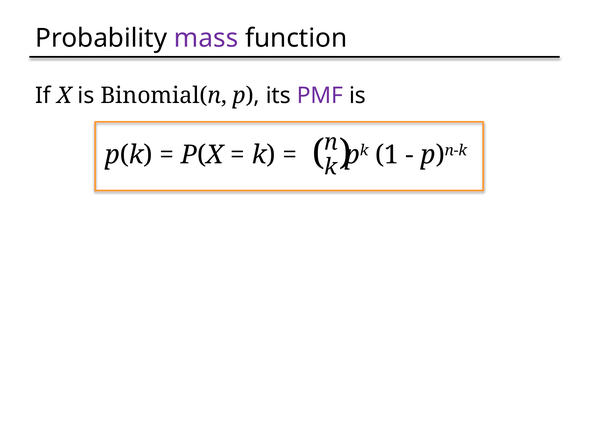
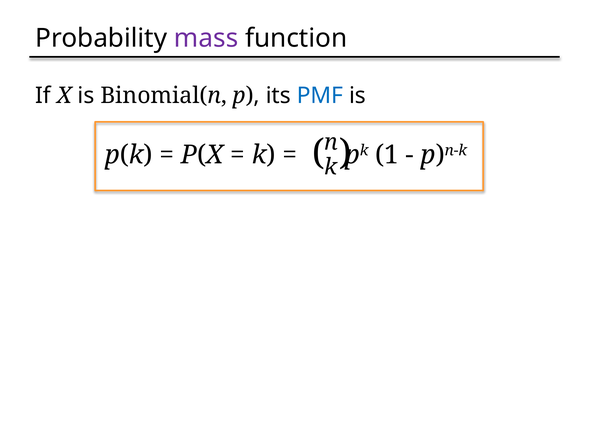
PMF colour: purple -> blue (320, 95)
